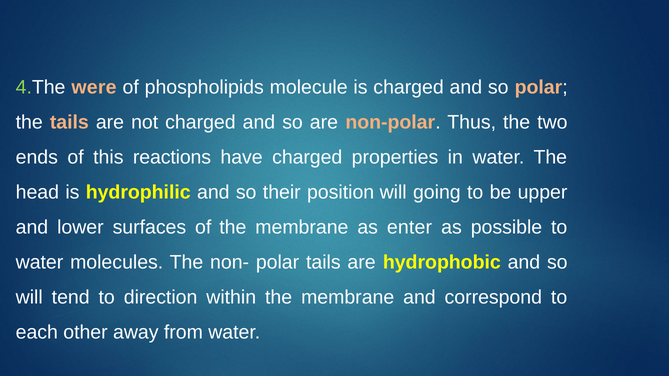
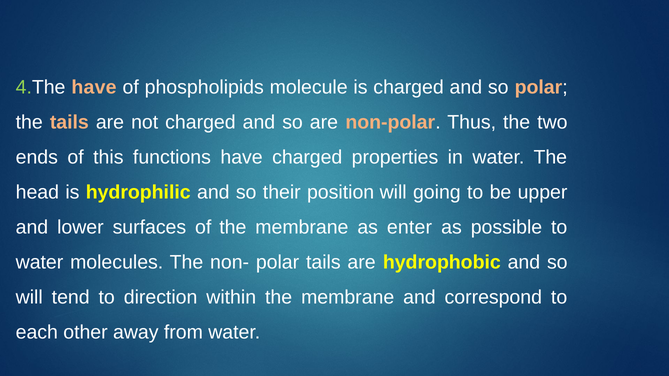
4.The were: were -> have (94, 87)
reactions: reactions -> functions (172, 158)
